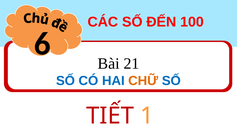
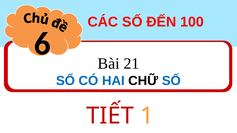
CHỮ colour: orange -> black (143, 81)
